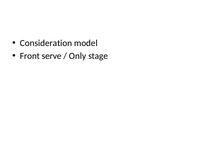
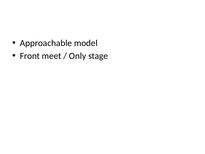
Consideration: Consideration -> Approachable (46, 43)
serve: serve -> meet (52, 56)
